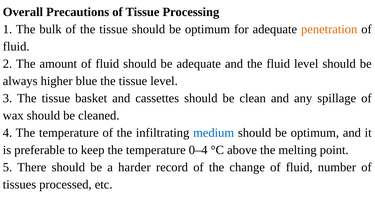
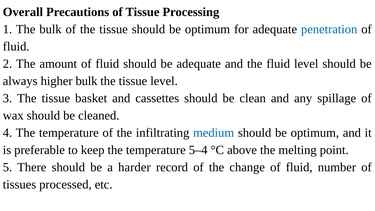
penetration colour: orange -> blue (329, 29)
higher blue: blue -> bulk (87, 81)
0–4: 0–4 -> 5–4 (198, 150)
